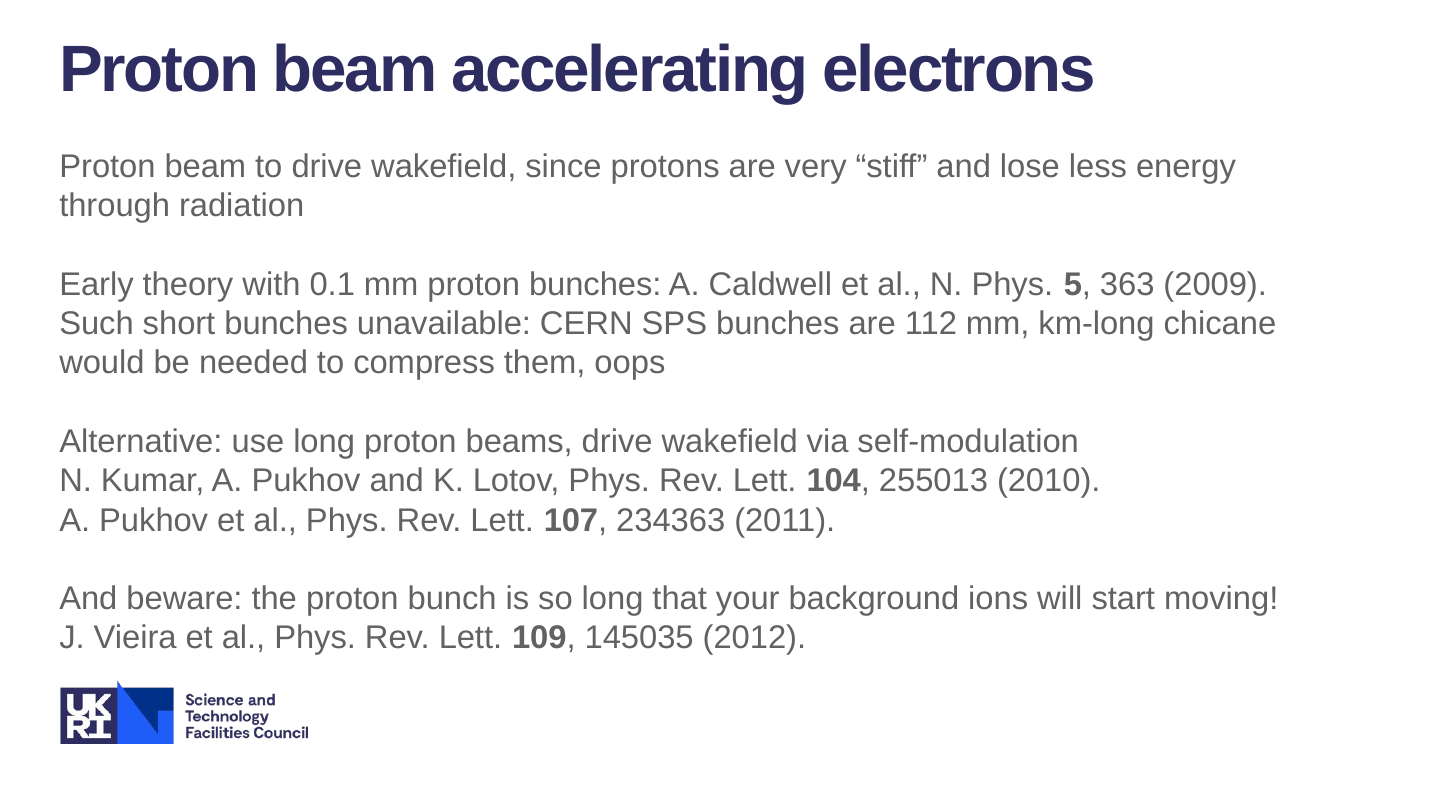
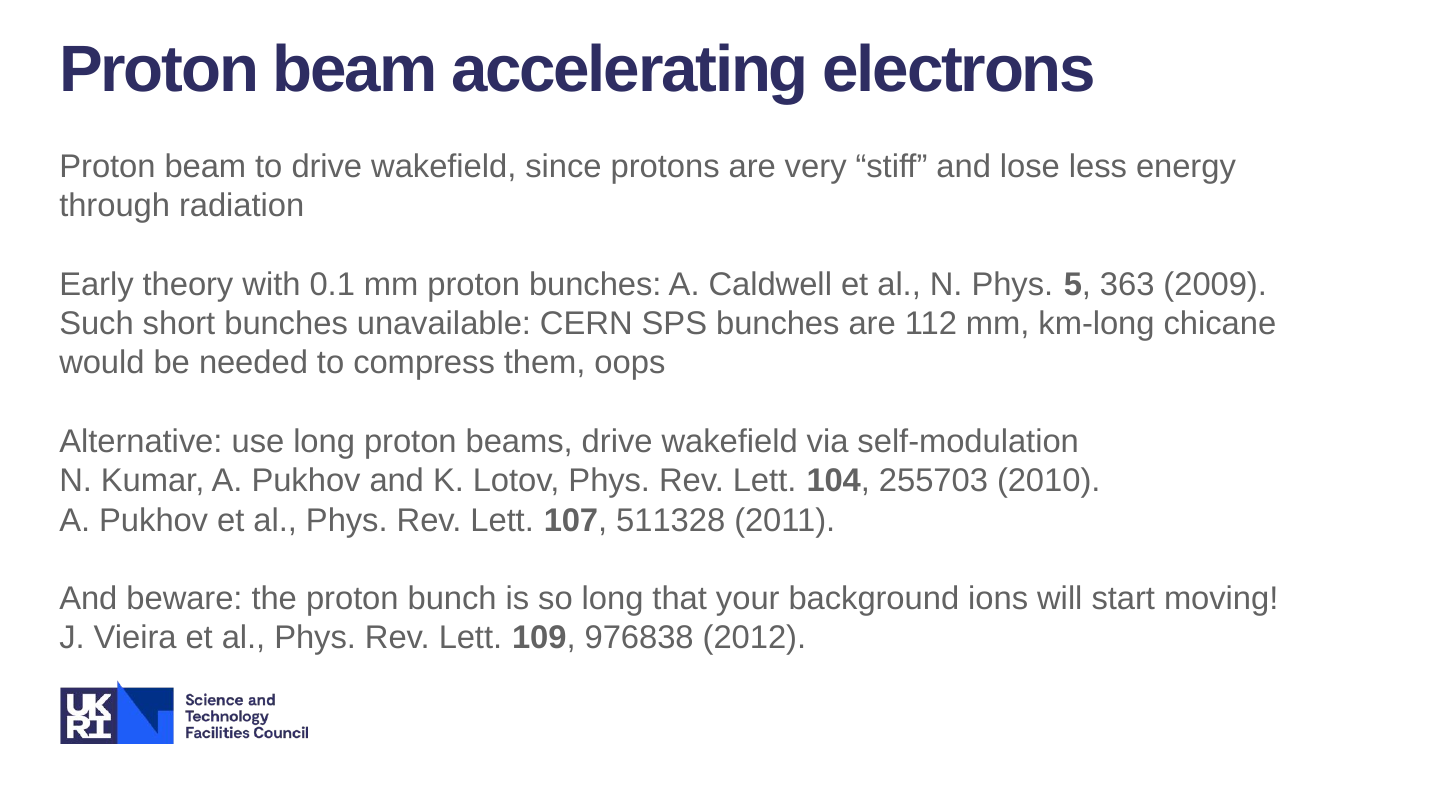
255013: 255013 -> 255703 (934, 481)
234363: 234363 -> 511328 (671, 520)
145035: 145035 -> 976838 (639, 638)
